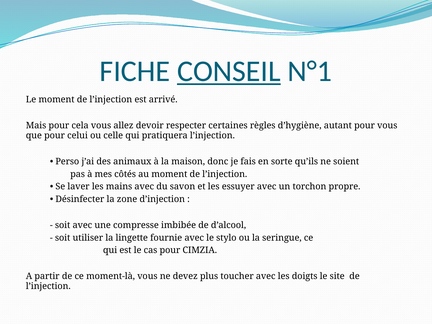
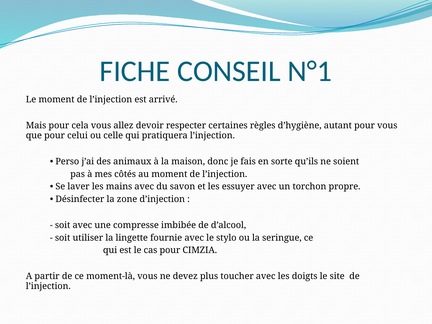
CONSEIL underline: present -> none (229, 71)
